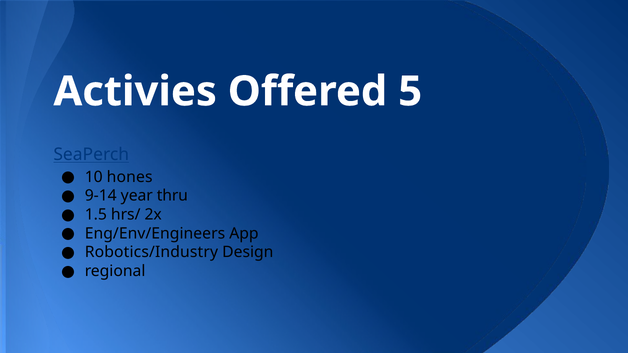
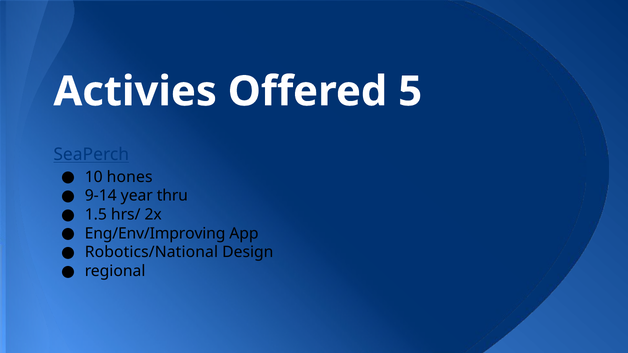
Eng/Env/Engineers: Eng/Env/Engineers -> Eng/Env/Improving (155, 234)
Robotics/Industry: Robotics/Industry -> Robotics/National (151, 252)
